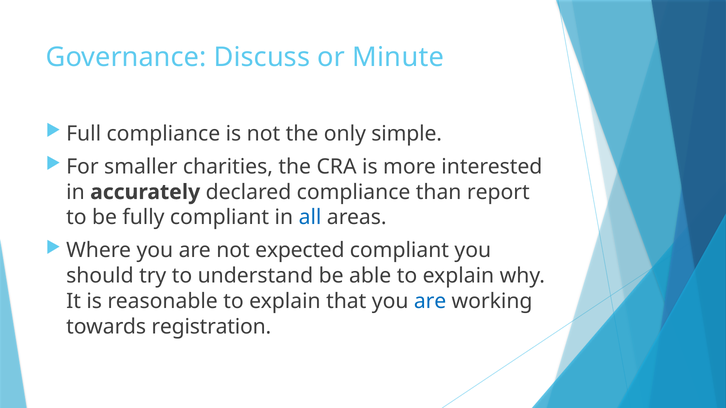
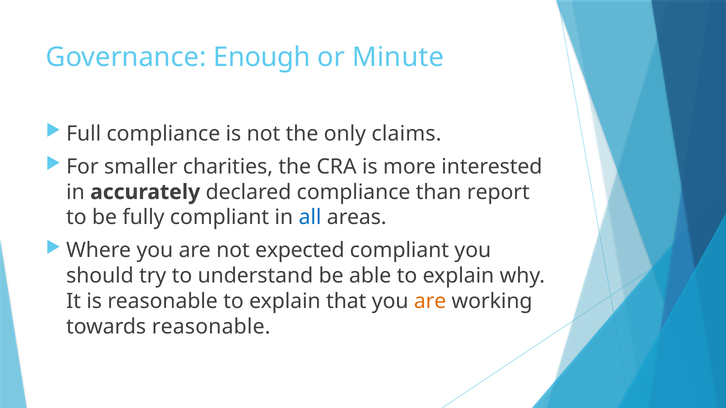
Discuss: Discuss -> Enough (262, 57)
simple: simple -> claims (406, 134)
are colour: blue -> orange (430, 302)
towards registration: registration -> reasonable (211, 327)
